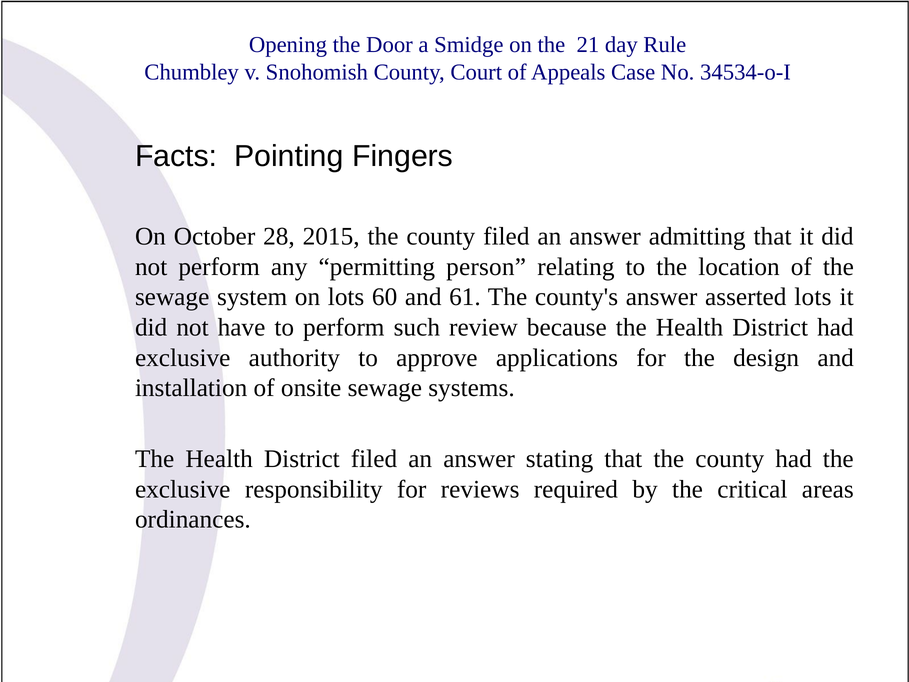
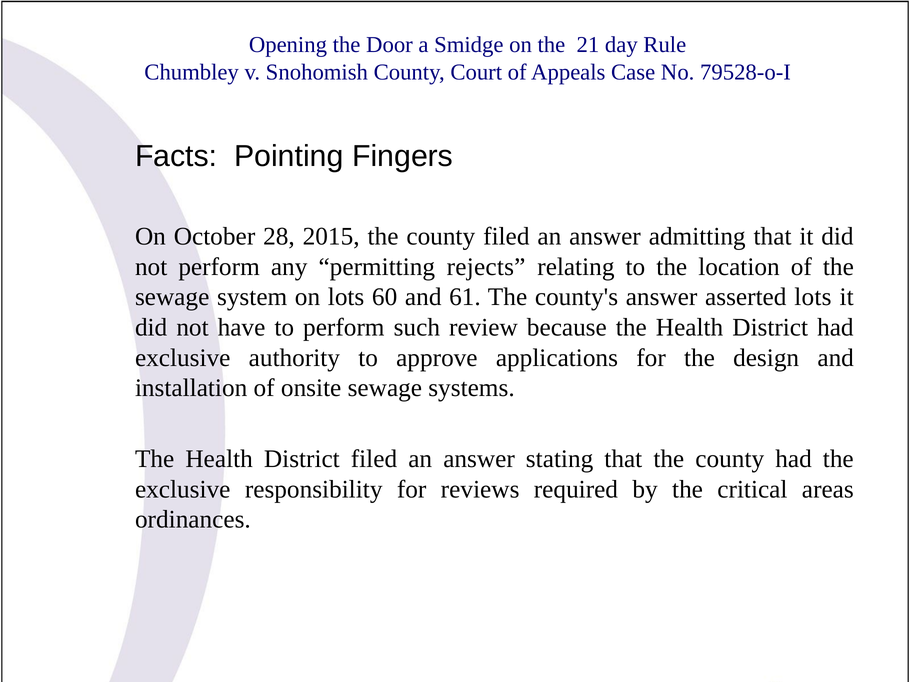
34534-o-I: 34534-o-I -> 79528-o-I (745, 72)
person: person -> rejects (486, 267)
